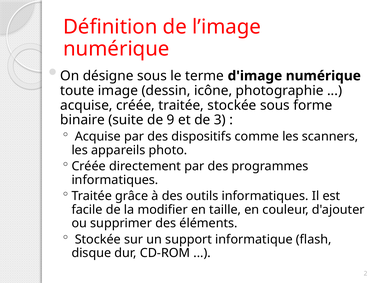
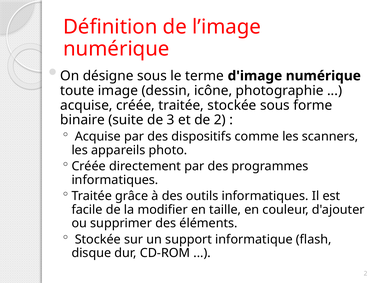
9: 9 -> 3 (171, 120)
de 3: 3 -> 2 (220, 120)
